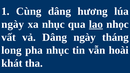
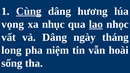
Cùng underline: none -> present (29, 11)
ngày: ngày -> vọng (13, 24)
pha nhục: nhục -> niệm (58, 50)
khát: khát -> sống (12, 63)
